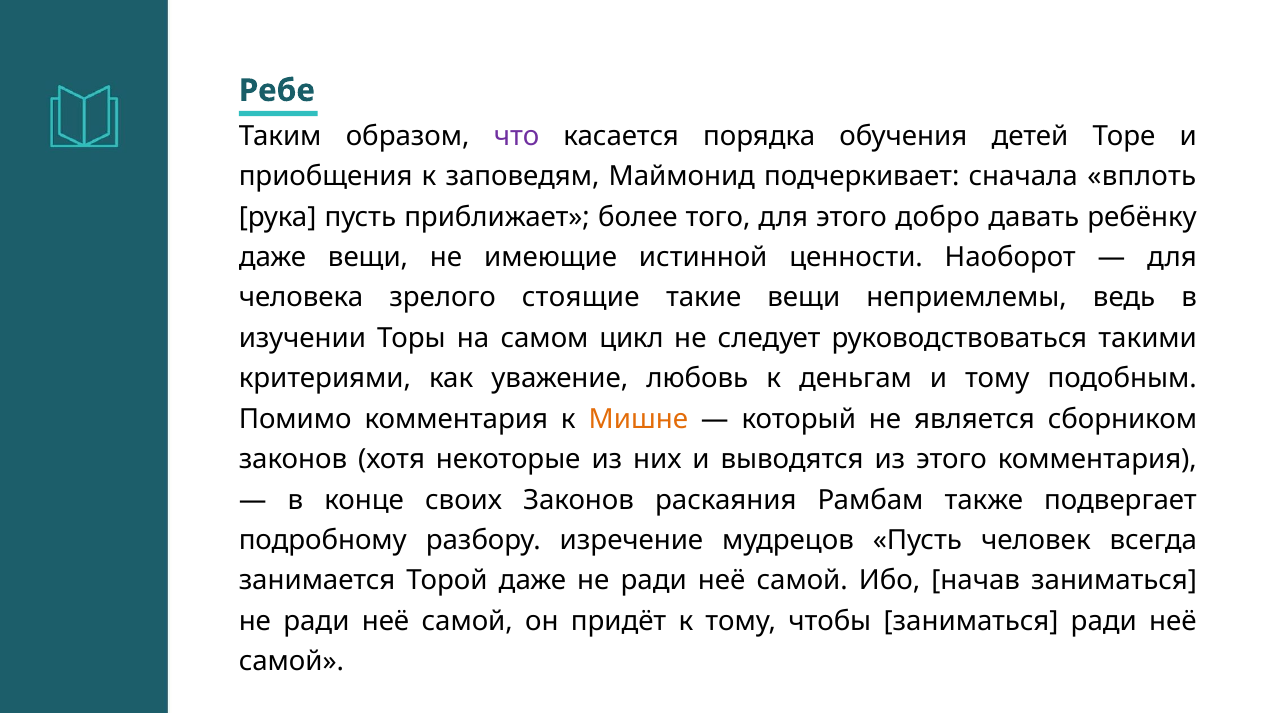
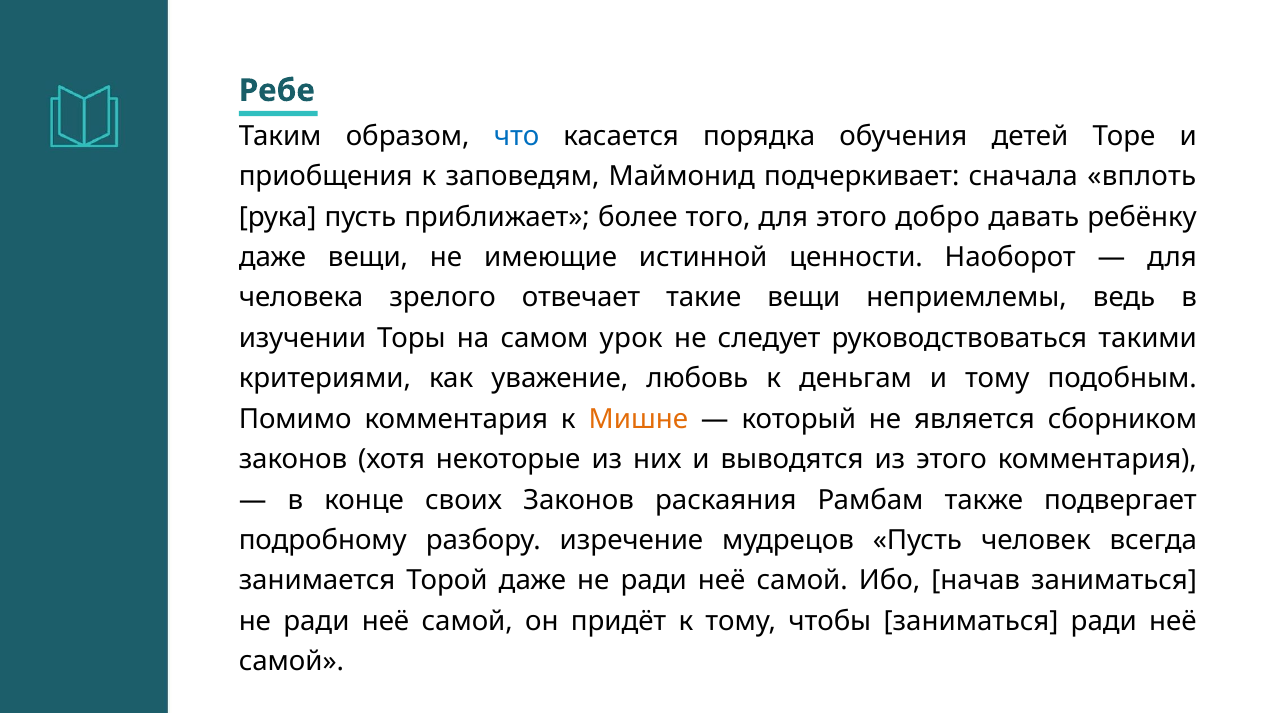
что colour: purple -> blue (517, 136)
стоящие: стоящие -> отвечает (581, 298)
цикл: цикл -> урок (631, 338)
